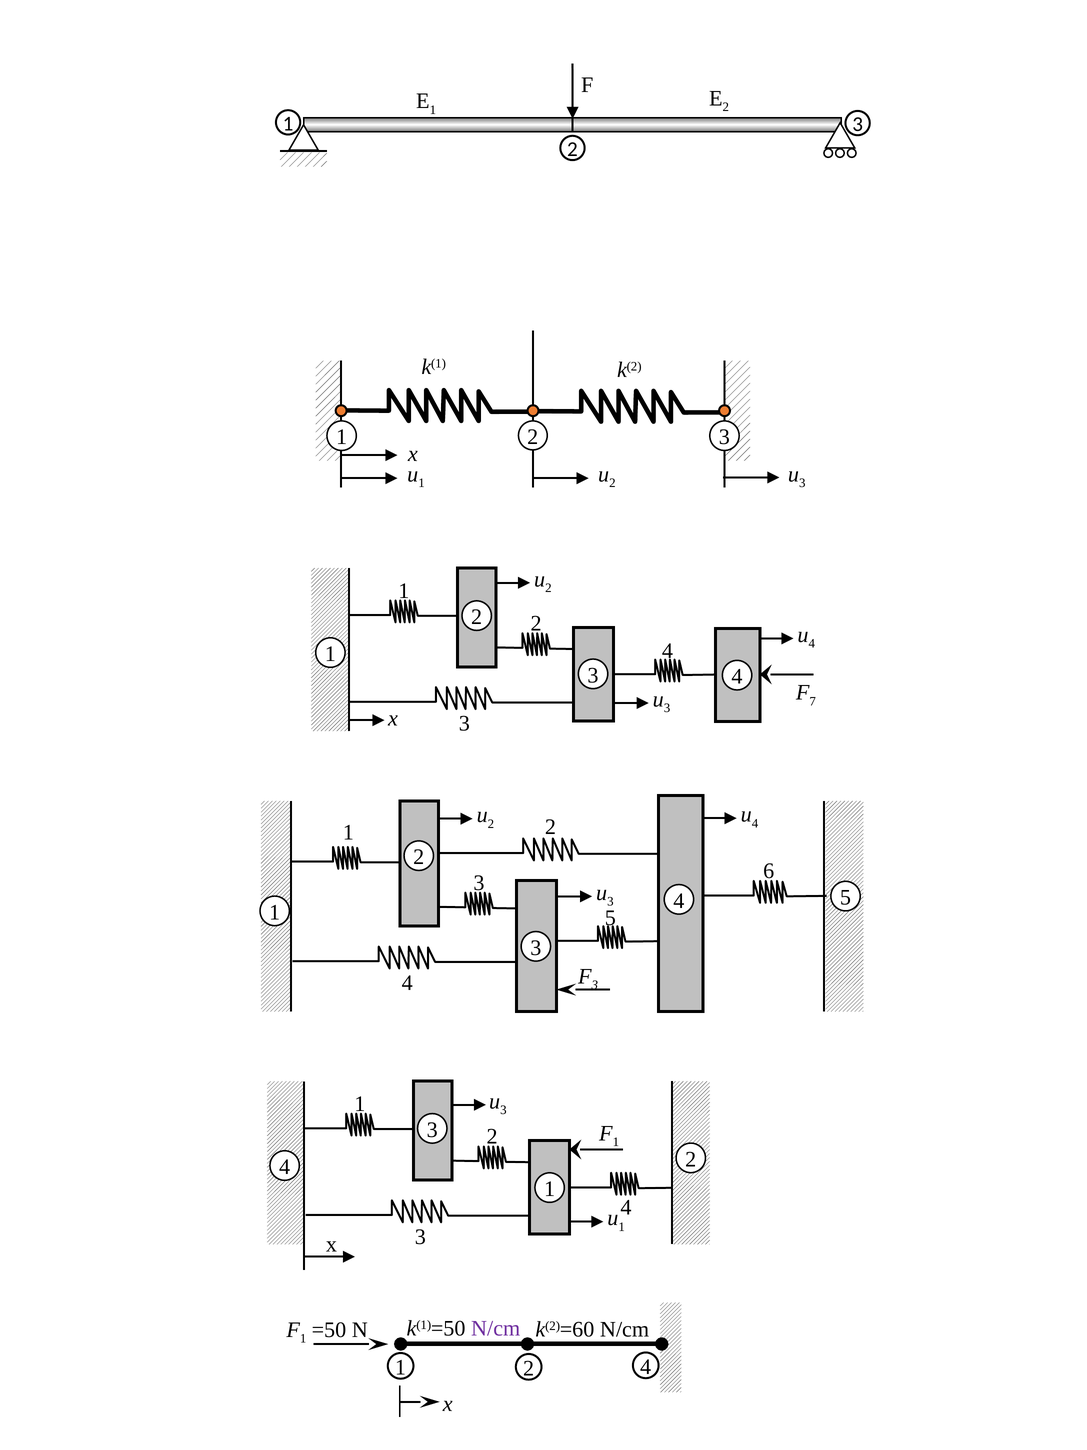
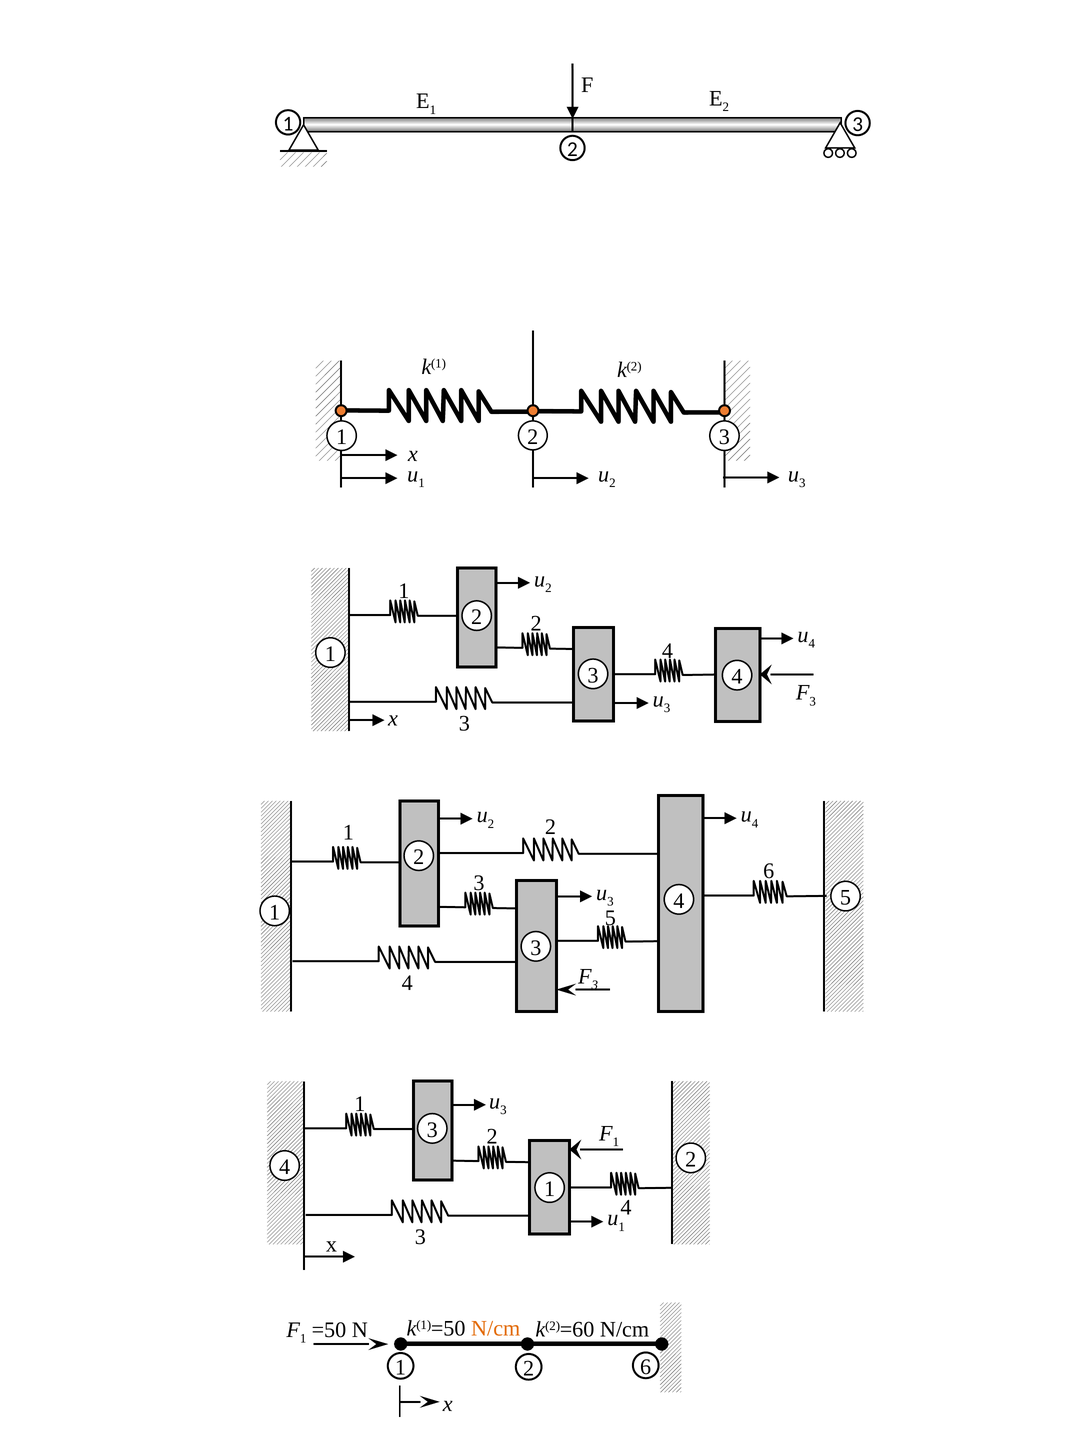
7: 7 -> 3 (813, 701)
N/cm colour: purple -> orange (496, 1328)
2 4: 4 -> 6 (646, 1366)
